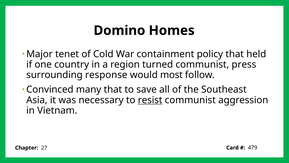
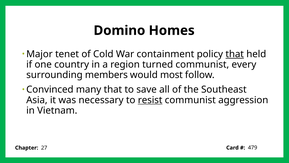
that underline: none -> present (235, 54)
press: press -> every (244, 64)
response: response -> members (106, 75)
